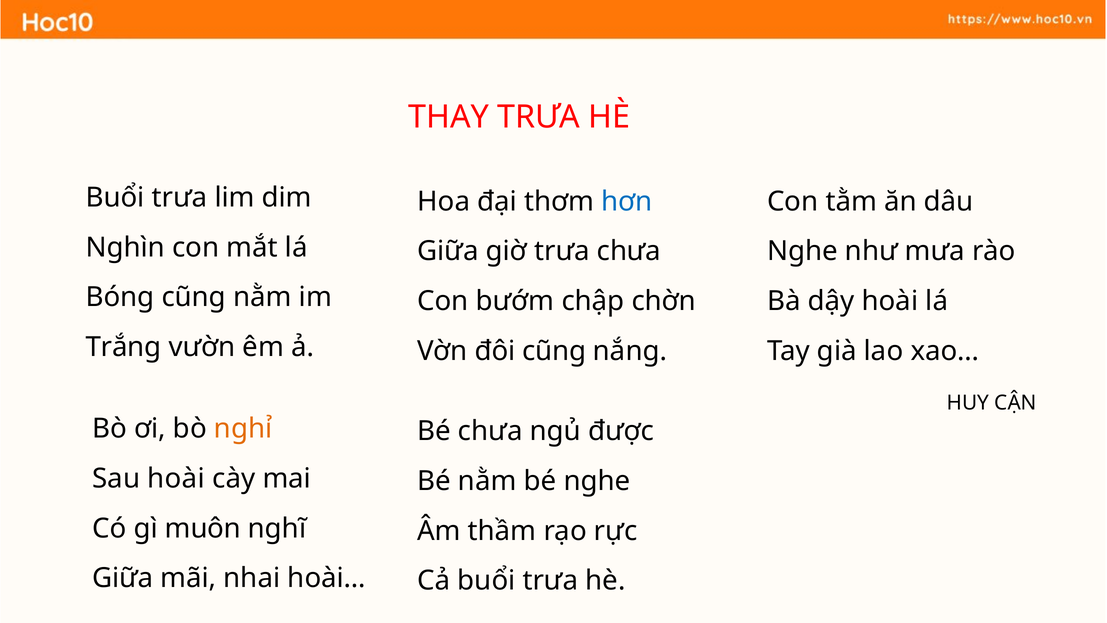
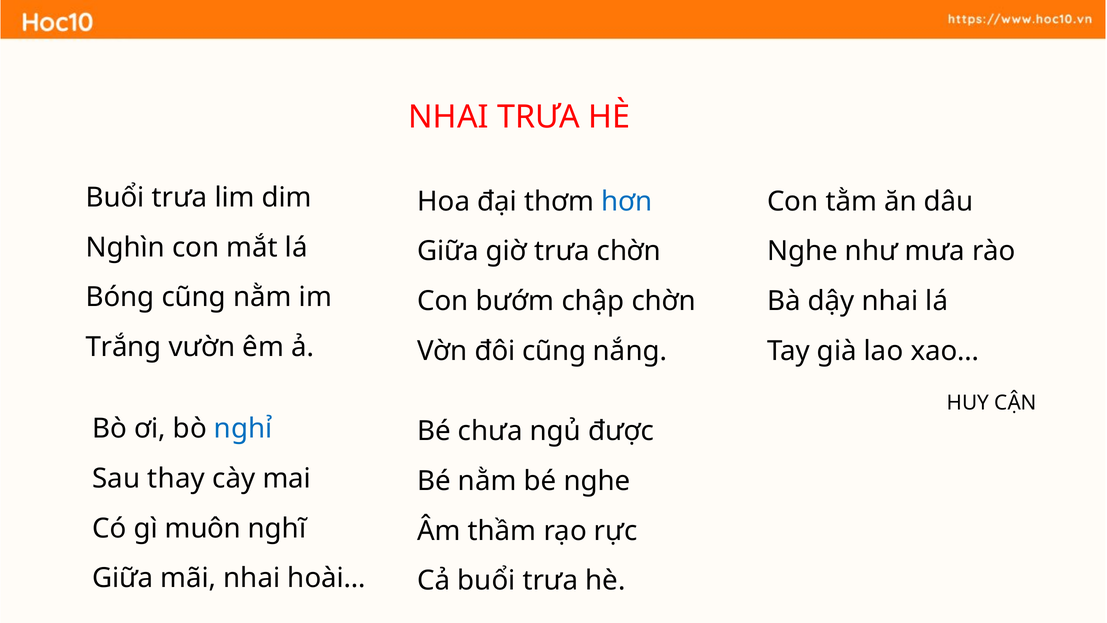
THAY: THAY -> NHAI (449, 117)
trưa chưa: chưa -> chờn (629, 251)
dậy hoài: hoài -> nhai (890, 301)
nghỉ colour: orange -> blue (243, 429)
Sau hoài: hoài -> thay (176, 478)
